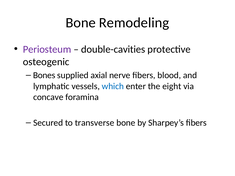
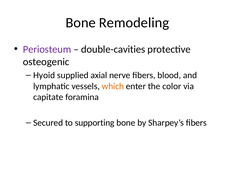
Bones: Bones -> Hyoid (44, 75)
which colour: blue -> orange (113, 86)
eight: eight -> color (172, 86)
concave: concave -> capitate (48, 97)
transverse: transverse -> supporting (95, 123)
